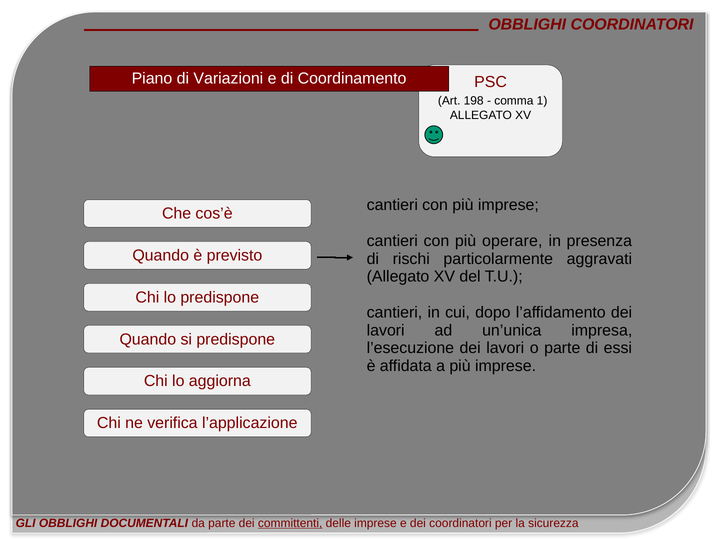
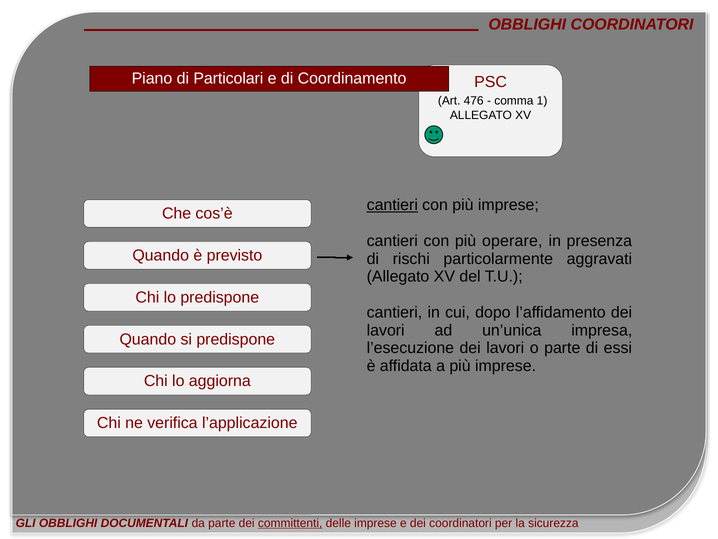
Variazioni: Variazioni -> Particolari (228, 79)
198: 198 -> 476 (474, 101)
cantieri underline: none -> present (392, 205)
